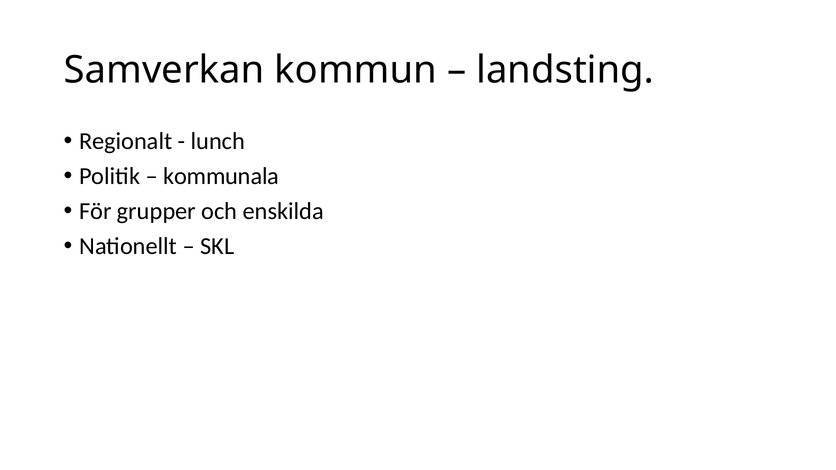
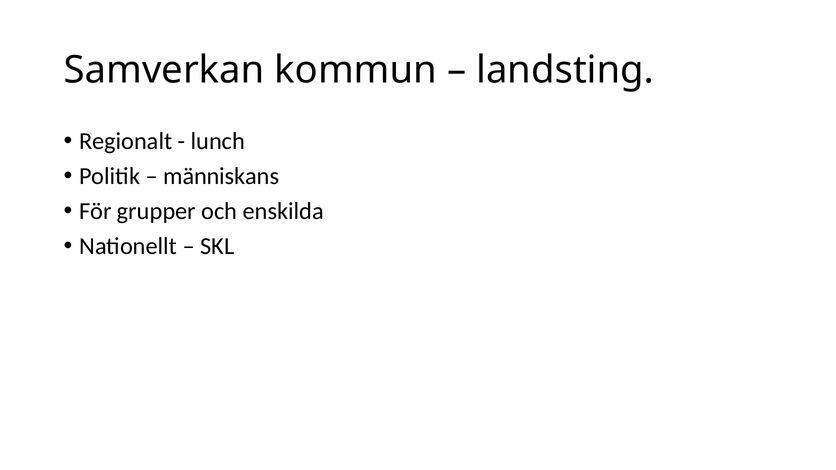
kommunala: kommunala -> människans (221, 176)
